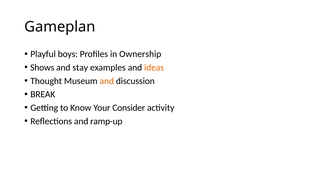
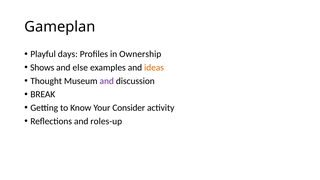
boys: boys -> days (68, 54)
stay: stay -> else (80, 68)
and colour: orange -> purple (107, 81)
ramp-up: ramp-up -> roles-up (106, 121)
